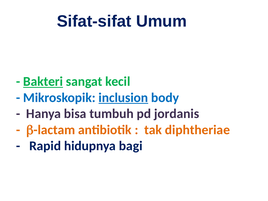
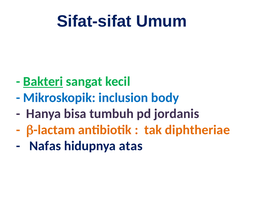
inclusion underline: present -> none (123, 98)
Rapid: Rapid -> Nafas (45, 146)
bagi: bagi -> atas (131, 146)
